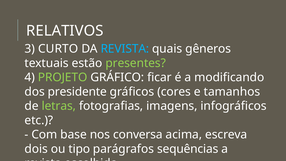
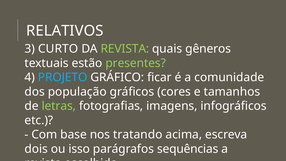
REVISTA colour: light blue -> light green (125, 49)
PROJETO colour: light green -> light blue (63, 77)
modificando: modificando -> comunidade (229, 77)
presidente: presidente -> população (77, 92)
conversa: conversa -> tratando (138, 135)
tipo: tipo -> isso (79, 149)
